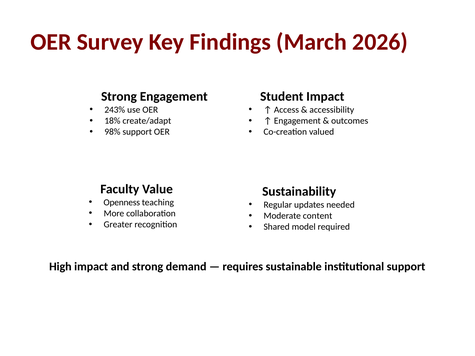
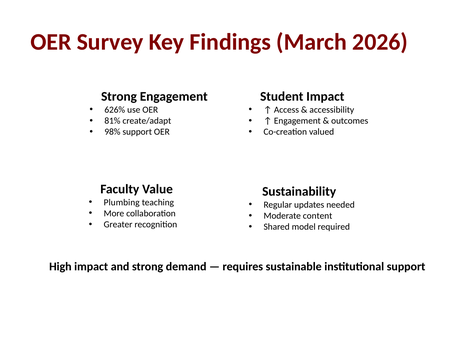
243%: 243% -> 626% (115, 110)
18%: 18% -> 81% (112, 121)
Openness: Openness -> Plumbing (122, 202)
